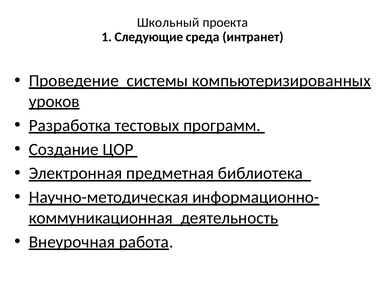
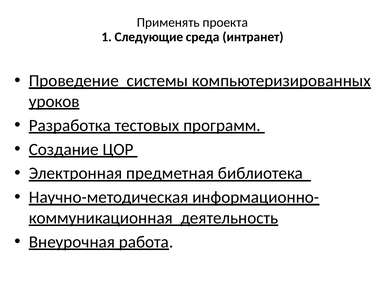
Школьный: Школьный -> Применять (168, 22)
